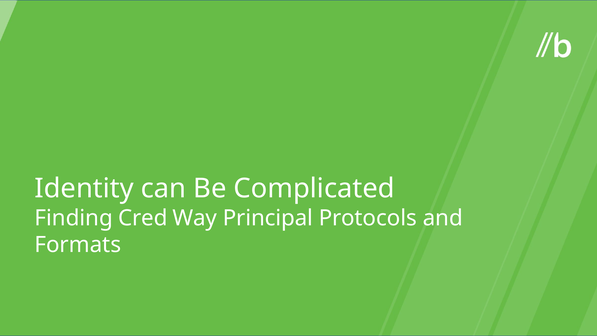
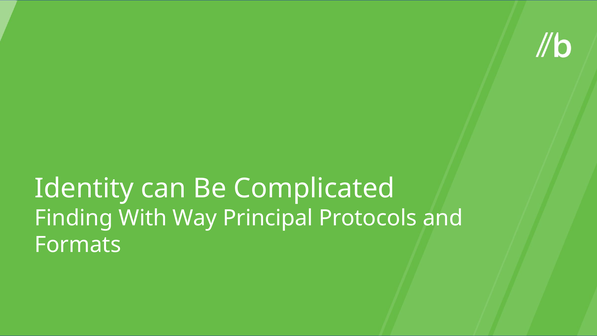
Cred: Cred -> With (143, 218)
